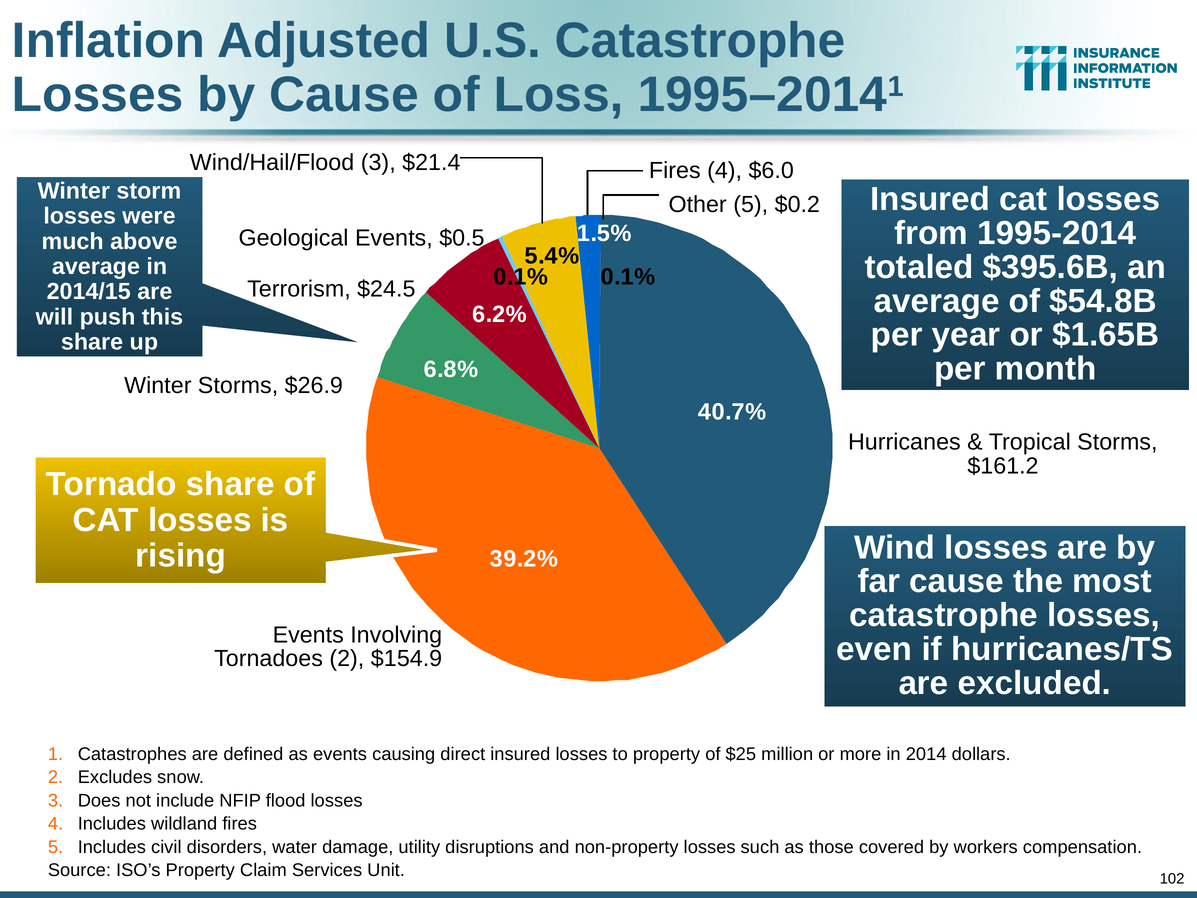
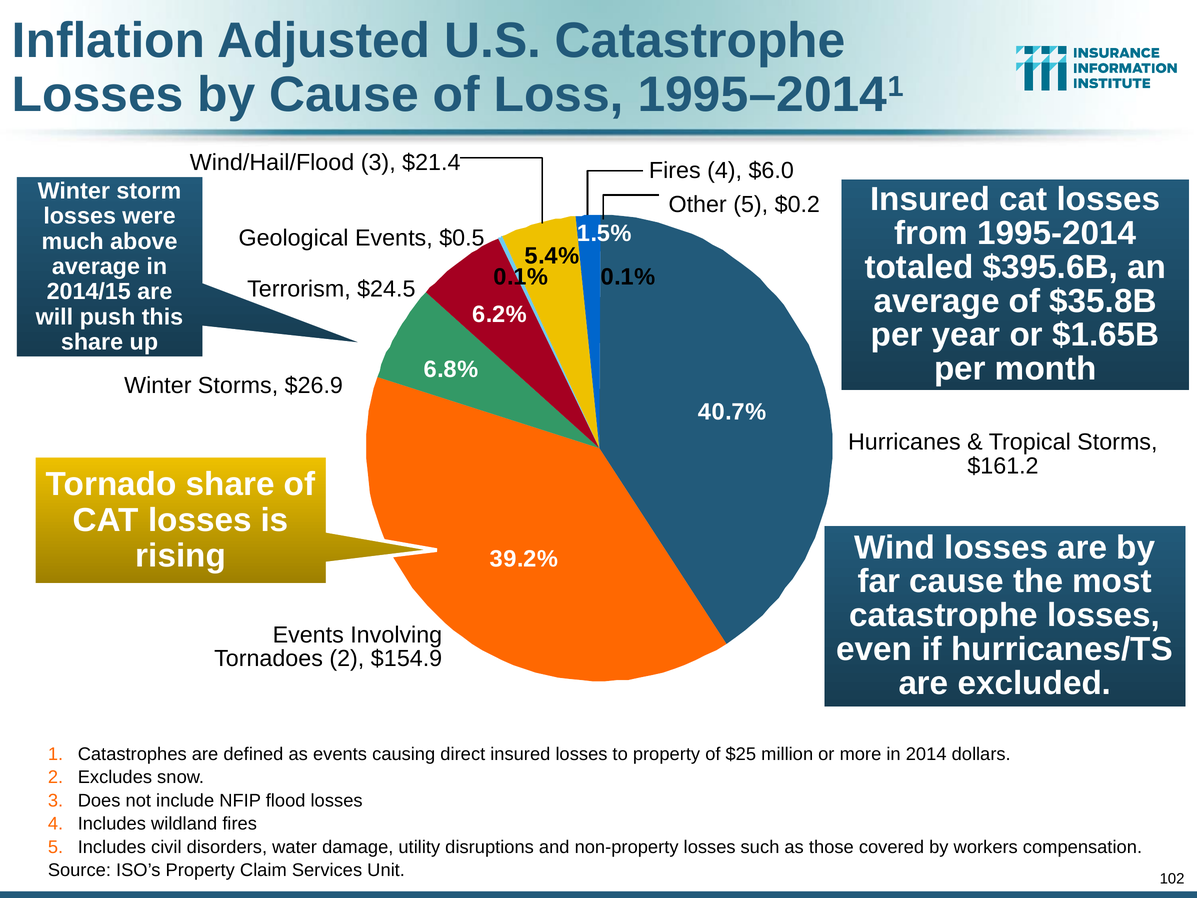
$54.8B: $54.8B -> $35.8B (1103, 301)
